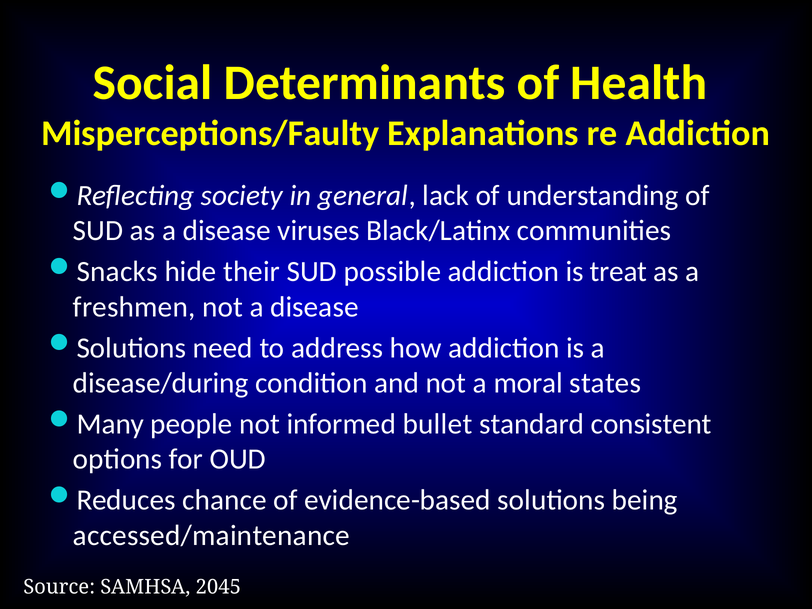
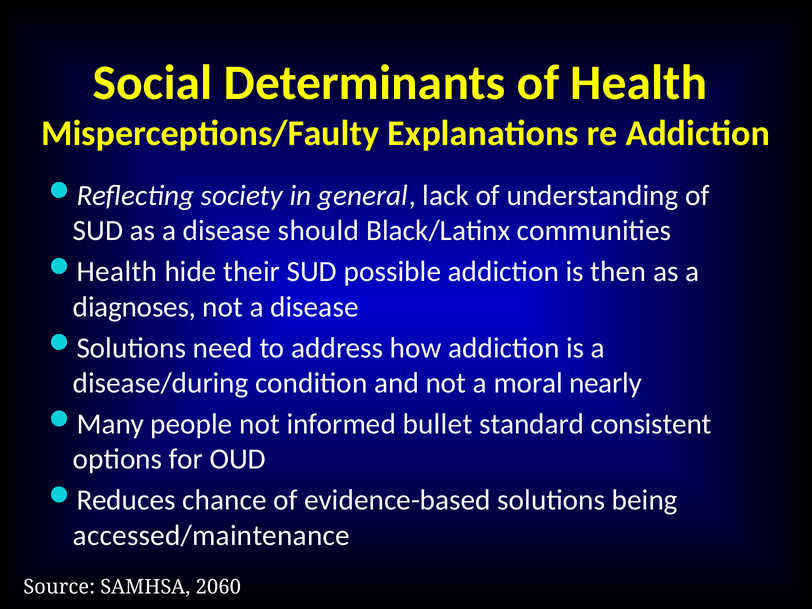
viruses: viruses -> should (318, 231)
Snacks: Snacks -> Health (117, 272)
treat: treat -> then (618, 272)
freshmen: freshmen -> diagnoses (134, 307)
states: states -> nearly (605, 383)
2045: 2045 -> 2060 (218, 587)
